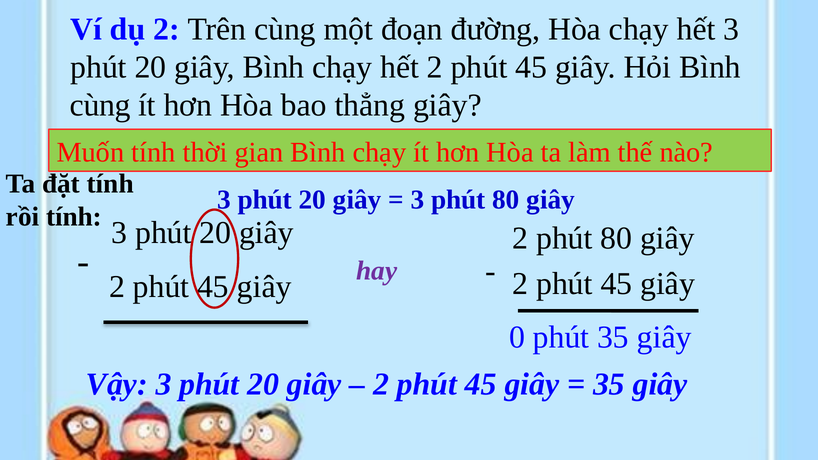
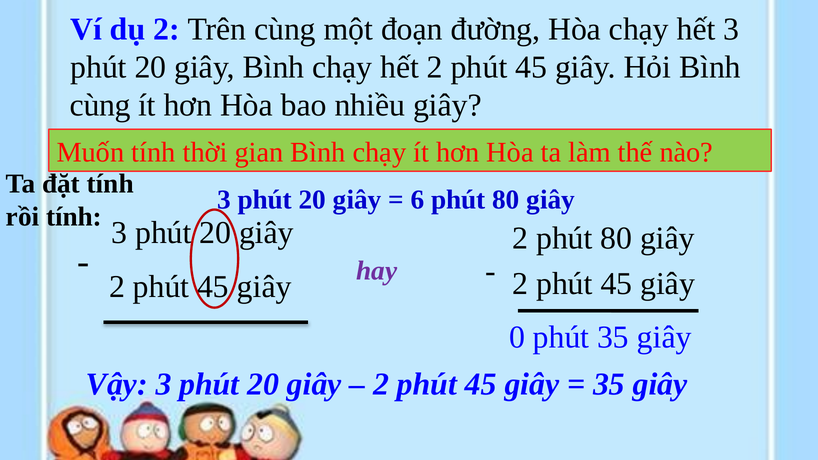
thẳng: thẳng -> nhiều (370, 106)
3: 3 -> 6 (417, 200)
